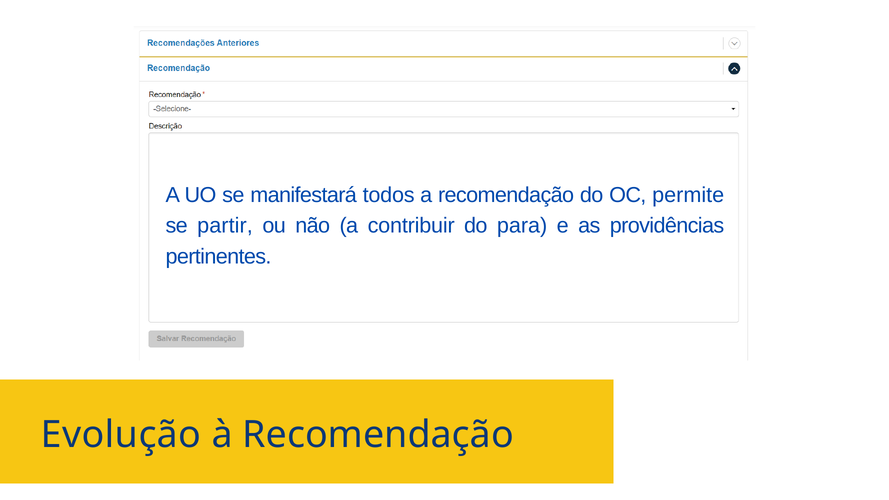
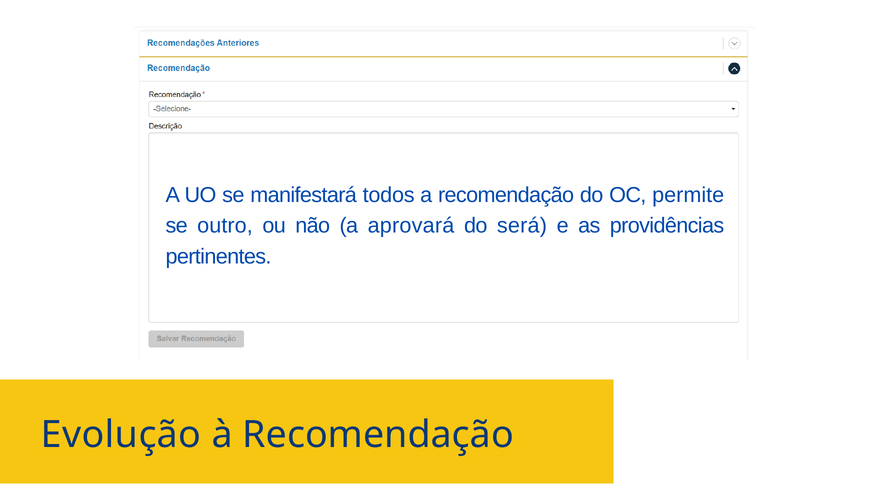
partir: partir -> outro (225, 226)
contribuir: contribuir -> aprovará (411, 226)
para: para -> será (522, 226)
